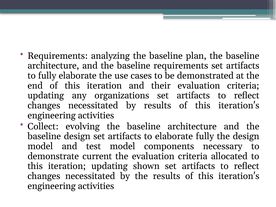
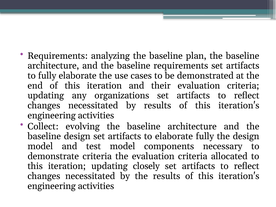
demonstrate current: current -> criteria (97, 156)
shown: shown -> closely (146, 166)
